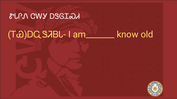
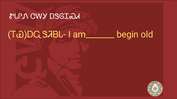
know: know -> begin (128, 35)
